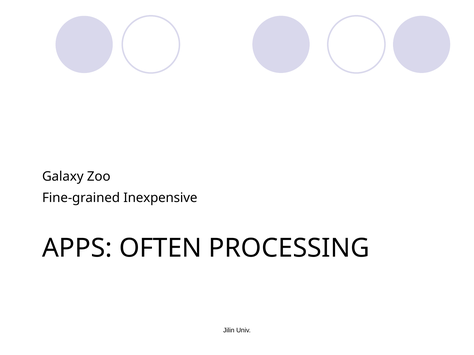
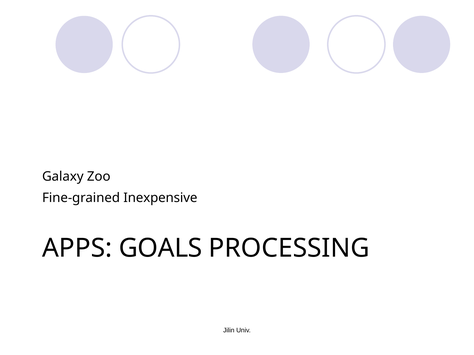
OFTEN: OFTEN -> GOALS (161, 249)
